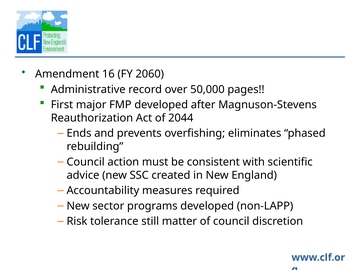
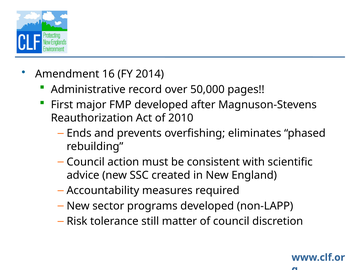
2060: 2060 -> 2014 (150, 74)
2044: 2044 -> 2010 (181, 118)
